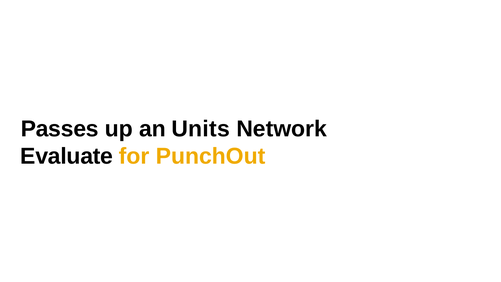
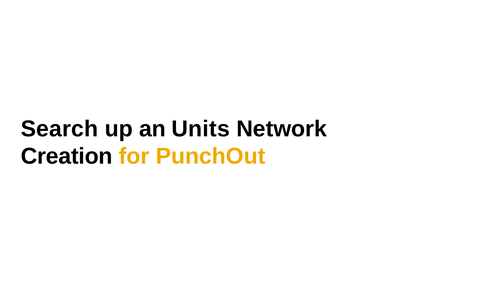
Passes: Passes -> Search (59, 129)
Evaluate: Evaluate -> Creation (67, 156)
